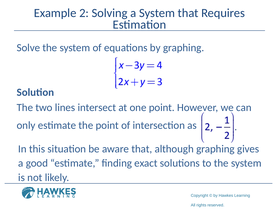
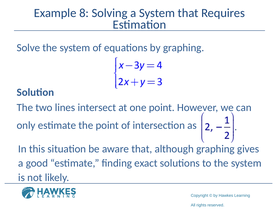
2: 2 -> 8 (84, 13)
